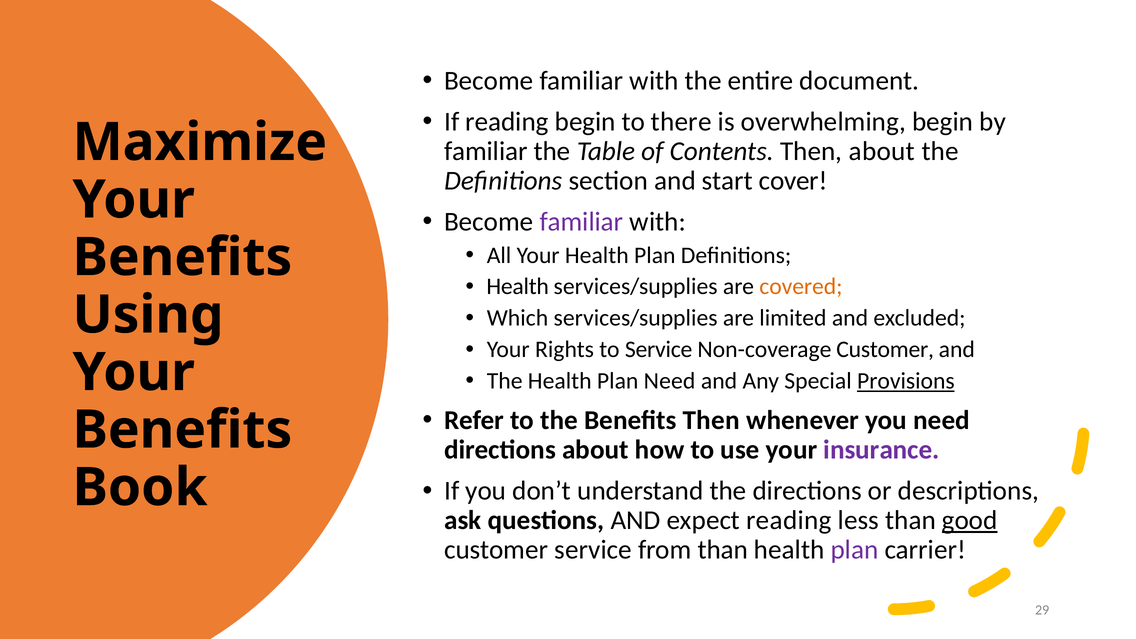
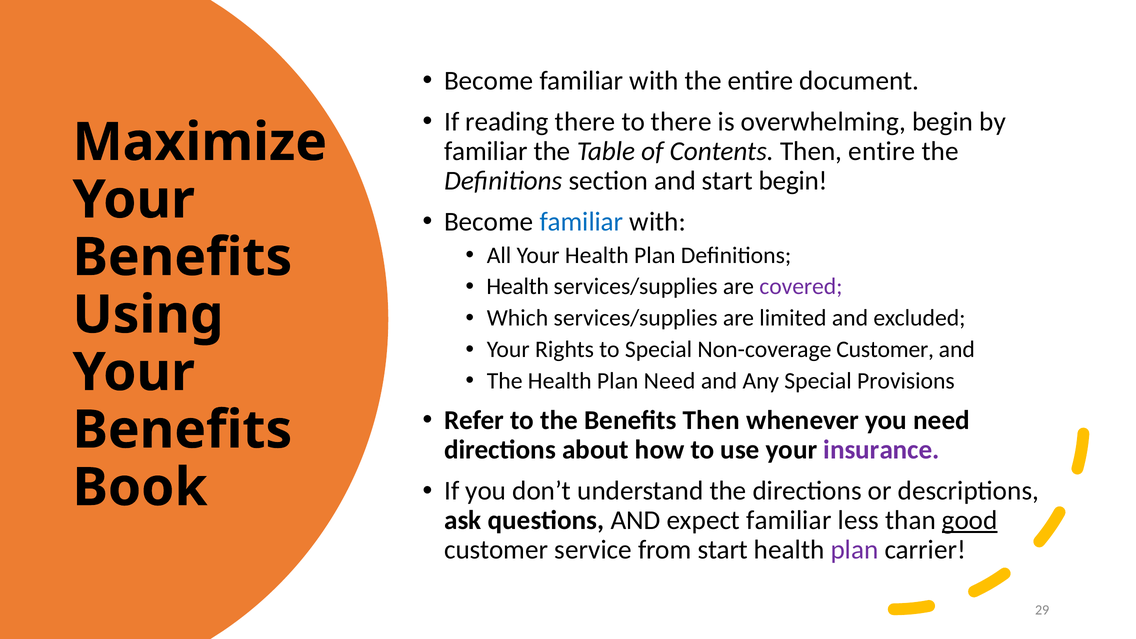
reading begin: begin -> there (585, 122)
Then about: about -> entire (882, 151)
start cover: cover -> begin (793, 181)
familiar colour: purple -> blue (582, 222)
covered colour: orange -> purple (801, 287)
to Service: Service -> Special (658, 350)
Provisions underline: present -> none (906, 381)
expect reading: reading -> familiar (789, 520)
from than: than -> start (723, 550)
